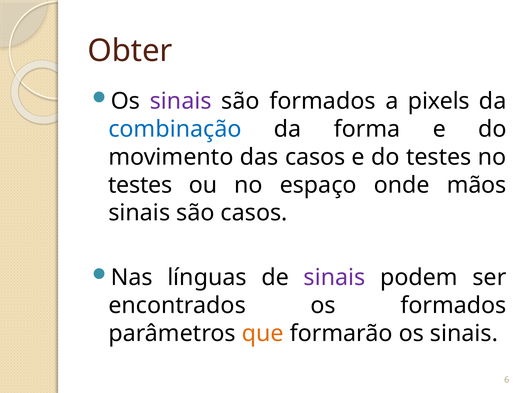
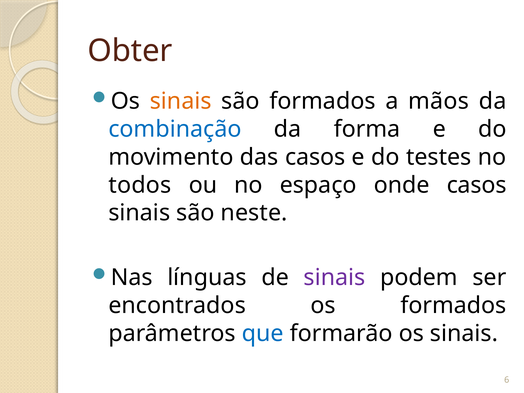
sinais colour: purple -> orange (181, 101)
pixels: pixels -> mãos (439, 101)
testes: testes -> todos (140, 185)
onde mãos: mãos -> casos (477, 185)
são casos: casos -> neste (254, 213)
que colour: orange -> blue (263, 334)
